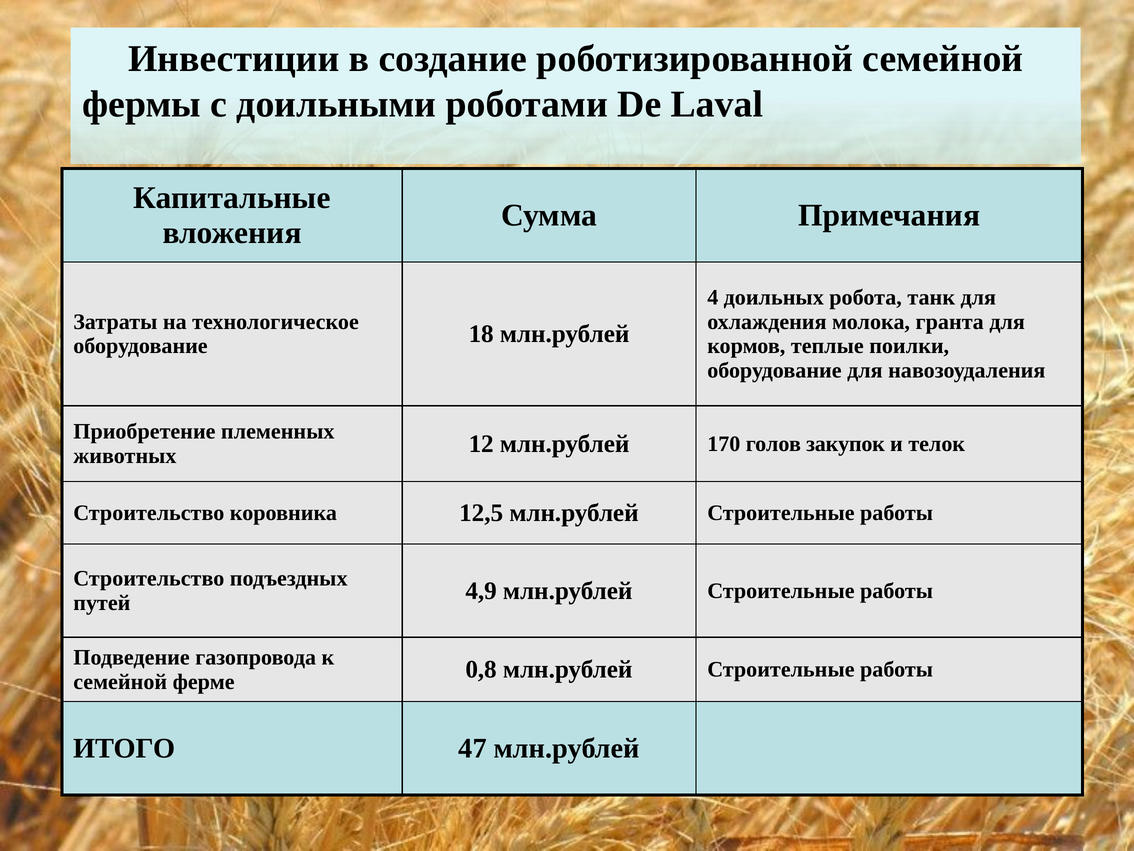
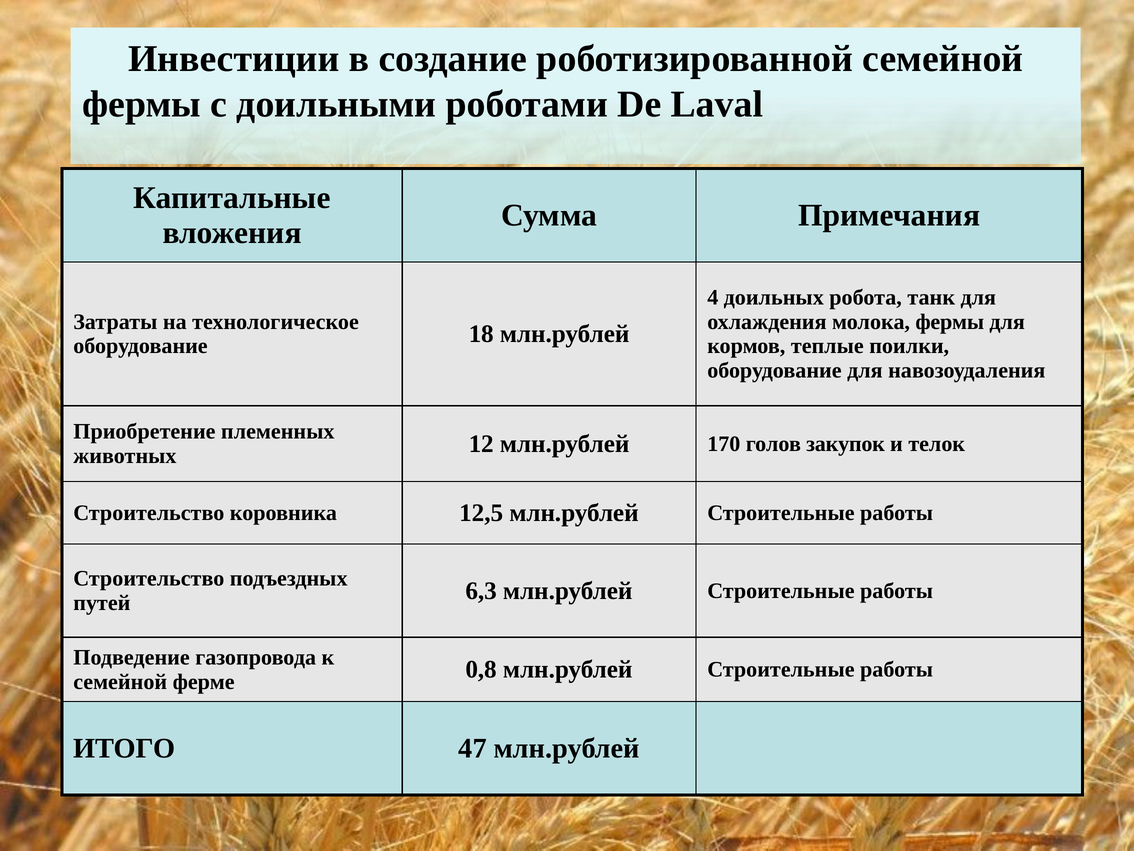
молока гранта: гранта -> фермы (950, 322)
4,9: 4,9 -> 6,3 (481, 590)
